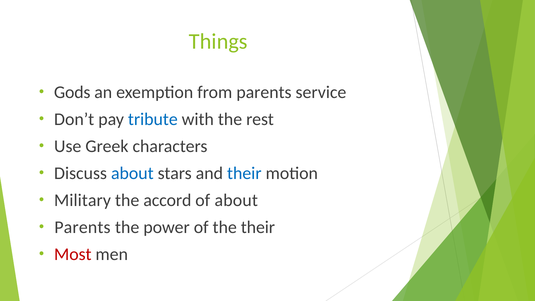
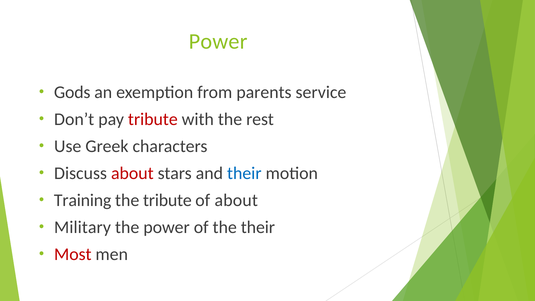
Things: Things -> Power (218, 42)
tribute colour: blue -> red (153, 119)
about colour: blue -> red (132, 173)
Military: Military -> Training (83, 200)
the accord: accord -> tribute (167, 200)
Parents: Parents -> Military (82, 227)
